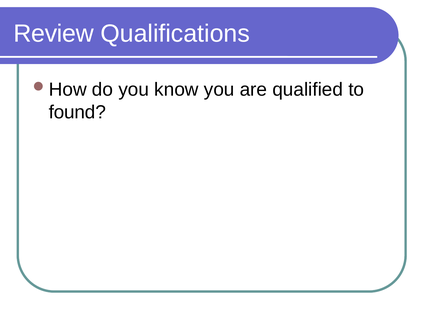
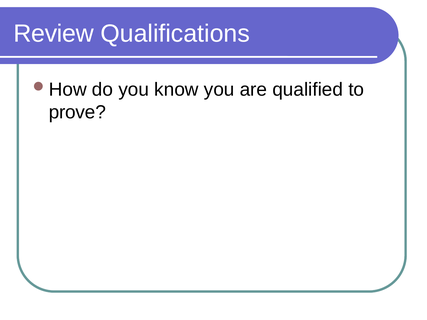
found: found -> prove (77, 112)
